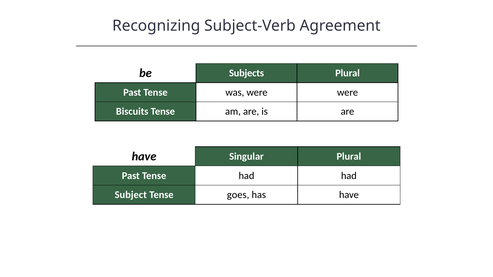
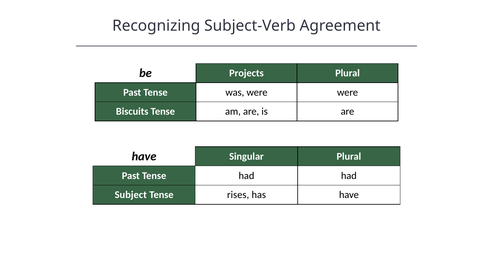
Subjects: Subjects -> Projects (246, 73)
goes: goes -> rises (238, 195)
